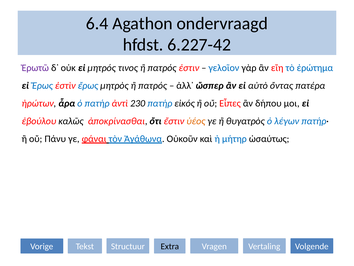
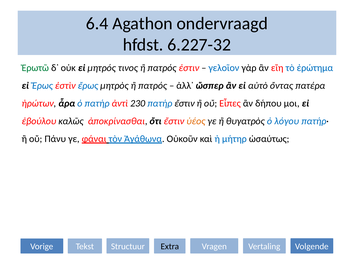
6.227-42: 6.227-42 -> 6.227-32 (199, 45)
Ἐρωτῶ colour: purple -> green (35, 68)
πατήρ εἰκός: εἰκός -> ἔστιν (184, 103)
λέγων: λέγων -> λόγου (287, 121)
